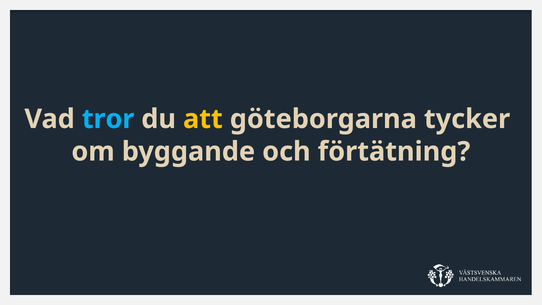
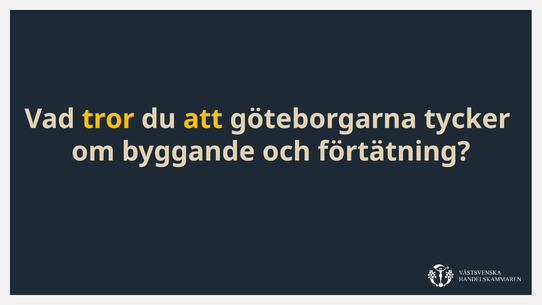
tror colour: light blue -> yellow (108, 119)
